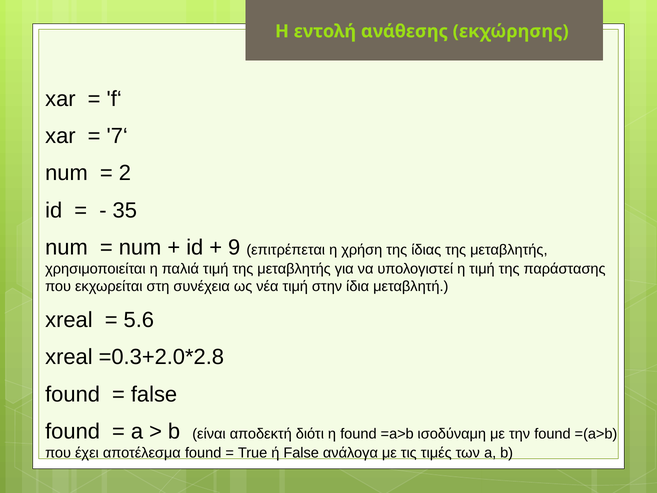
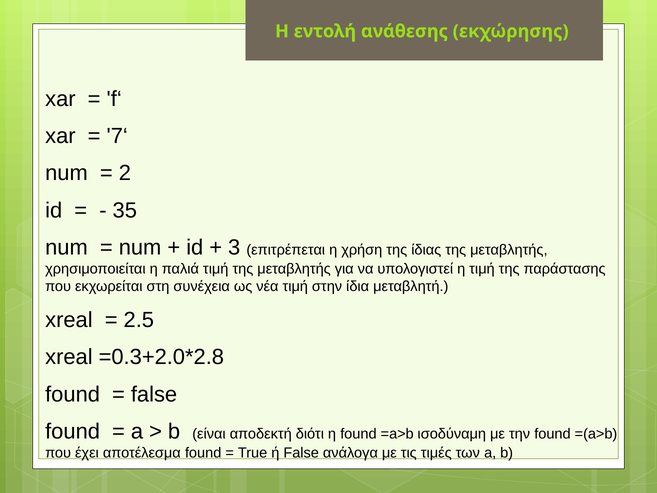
9: 9 -> 3 (234, 248)
5.6: 5.6 -> 2.5 (139, 320)
